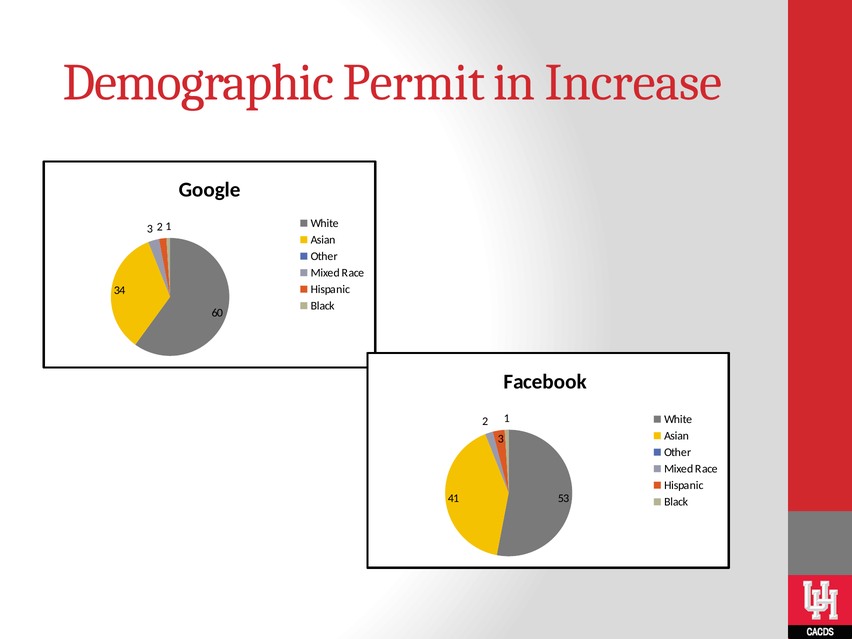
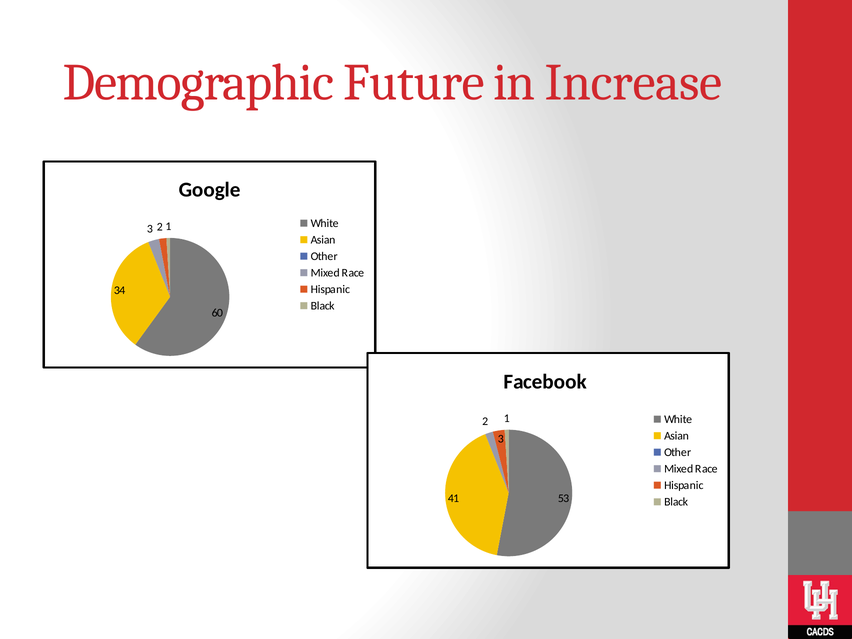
Permit: Permit -> Future (414, 82)
